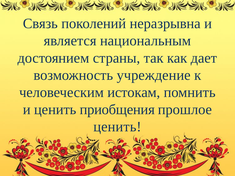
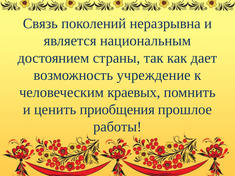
истокам: истокам -> краевых (134, 92)
ценить: ценить -> работы (117, 127)
